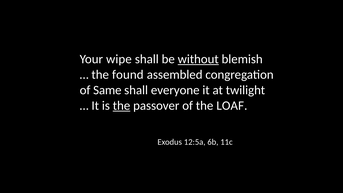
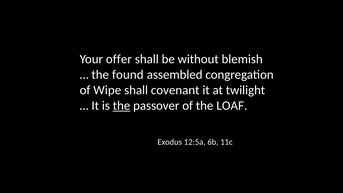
wipe: wipe -> offer (119, 59)
without underline: present -> none (198, 59)
Same: Same -> Wipe (107, 90)
everyone: everyone -> covenant (175, 90)
